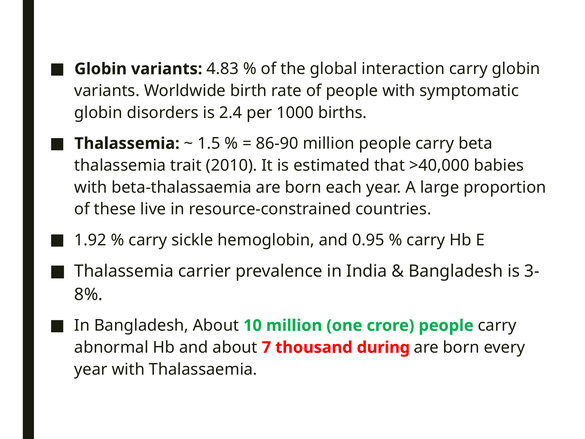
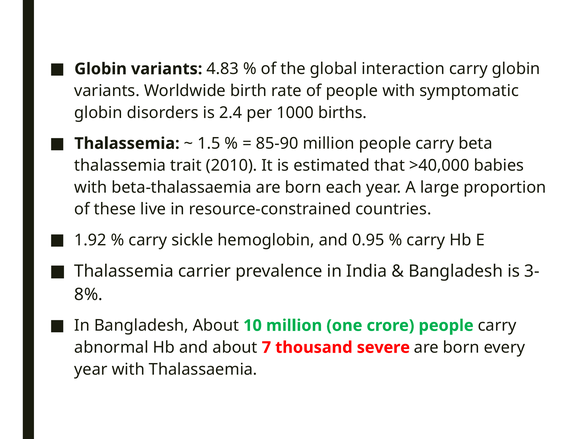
86-90: 86-90 -> 85-90 (277, 143)
during: during -> severe (383, 347)
